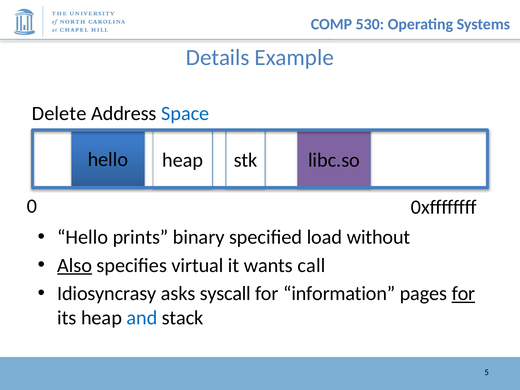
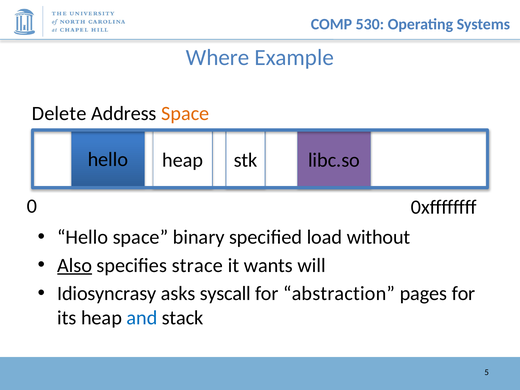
Details: Details -> Where (218, 57)
Space colour: blue -> orange (185, 114)
Hello prints: prints -> space (140, 237)
virtual: virtual -> strace (197, 265)
call: call -> will (312, 265)
information: information -> abstraction (339, 294)
for underline: present -> none (464, 294)
